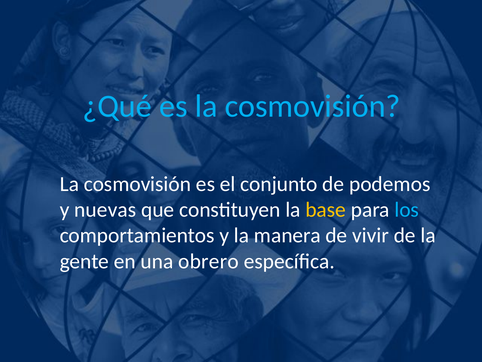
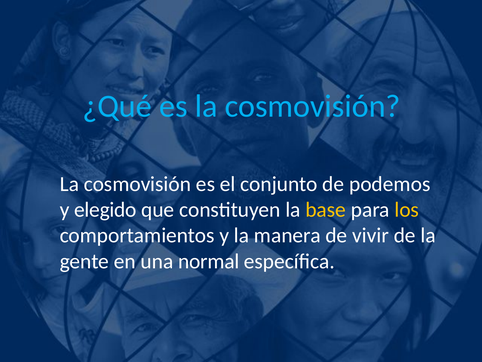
nuevas: nuevas -> elegido (105, 210)
los colour: light blue -> yellow (407, 210)
obrero: obrero -> normal (209, 261)
